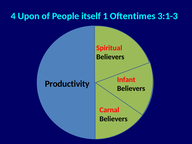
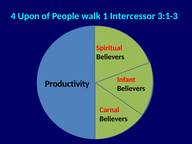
itself: itself -> walk (91, 16)
Oftentimes: Oftentimes -> Intercessor (133, 16)
